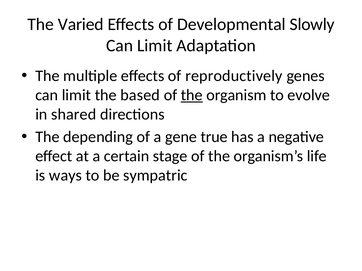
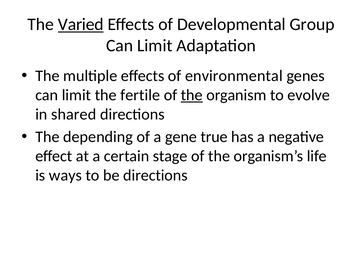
Varied underline: none -> present (81, 24)
Slowly: Slowly -> Group (312, 24)
reproductively: reproductively -> environmental (234, 76)
based: based -> fertile (140, 95)
be sympatric: sympatric -> directions (155, 176)
